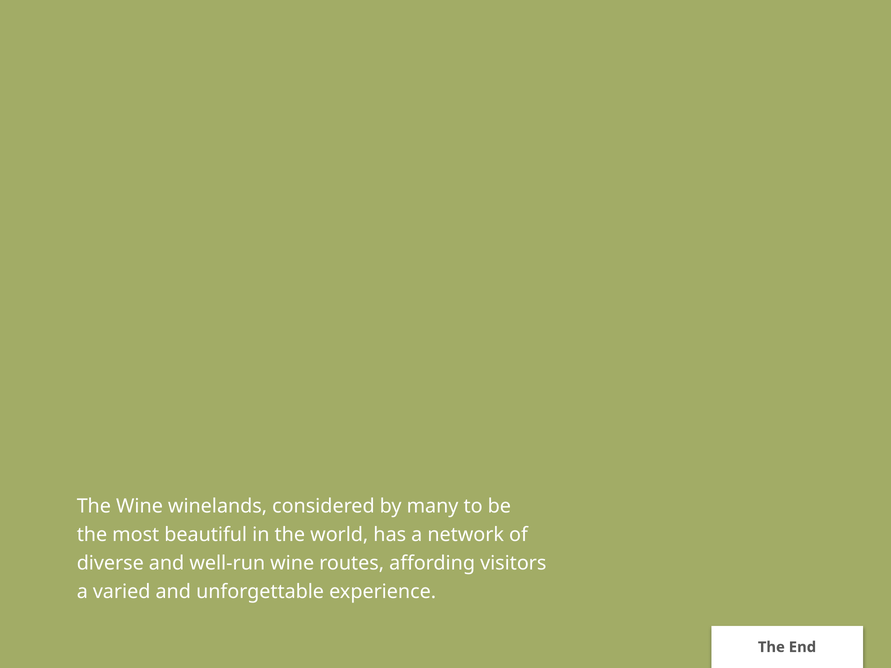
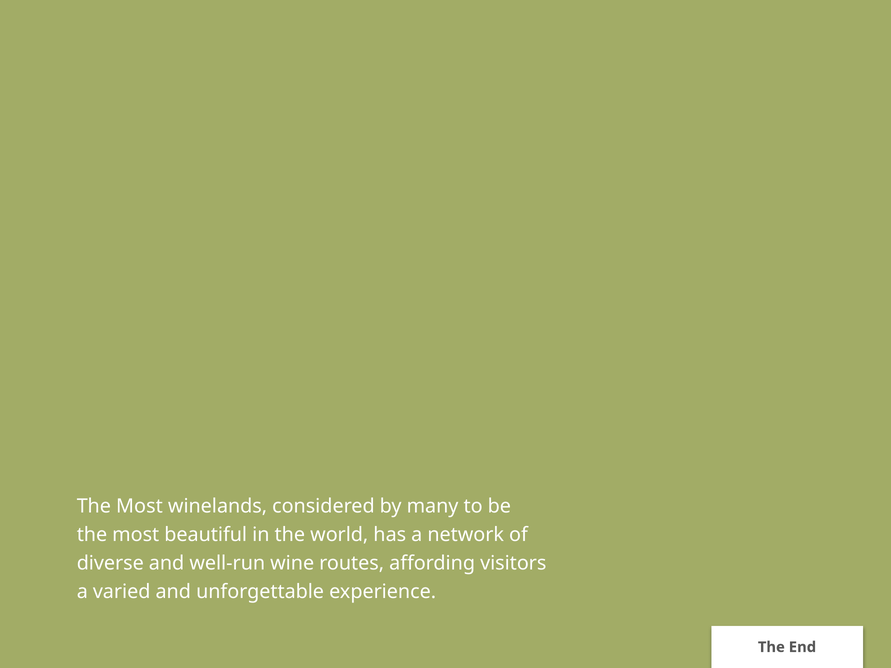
Wine: Wine -> Most (139, 506)
